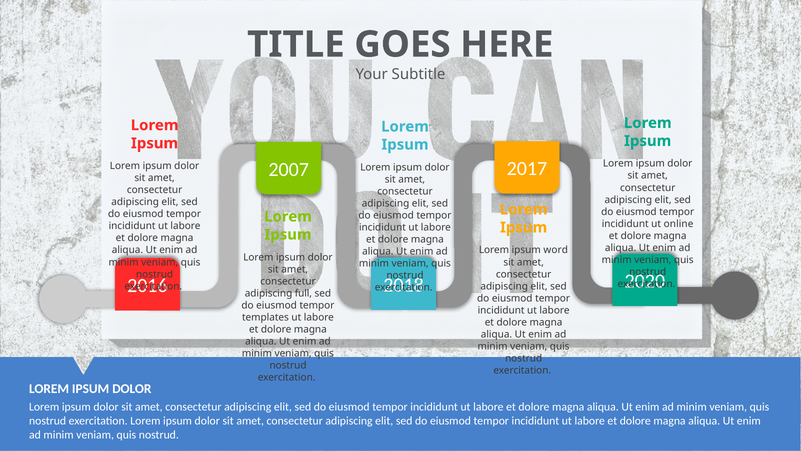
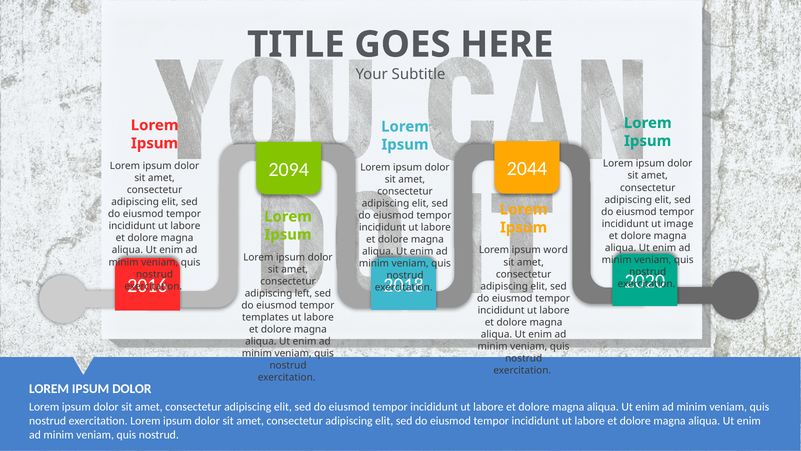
2017: 2017 -> 2044 (527, 169)
2007: 2007 -> 2094 (289, 169)
online: online -> image (679, 224)
full: full -> left (303, 293)
